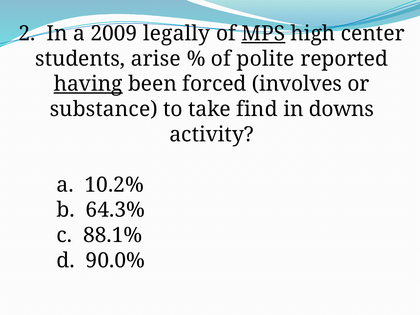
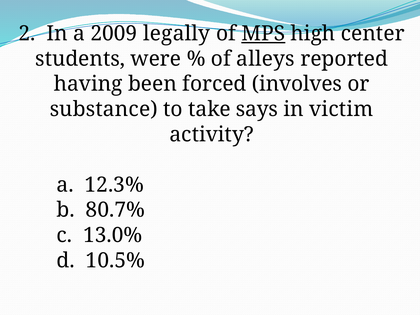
arise: arise -> were (156, 59)
polite: polite -> alleys (266, 59)
having underline: present -> none (88, 84)
find: find -> says (257, 109)
downs: downs -> victim (341, 109)
10.2%: 10.2% -> 12.3% (114, 185)
64.3%: 64.3% -> 80.7% (115, 210)
88.1%: 88.1% -> 13.0% (113, 235)
90.0%: 90.0% -> 10.5% (115, 260)
